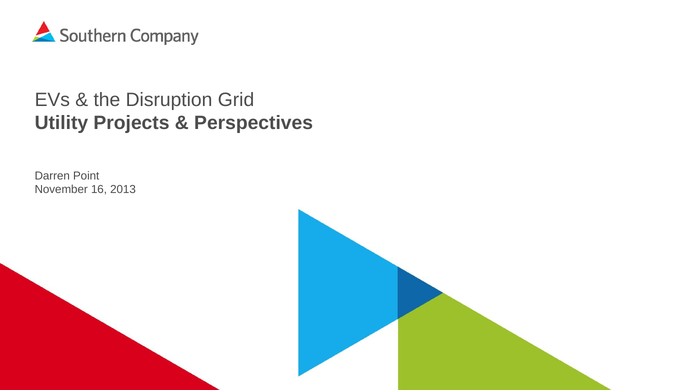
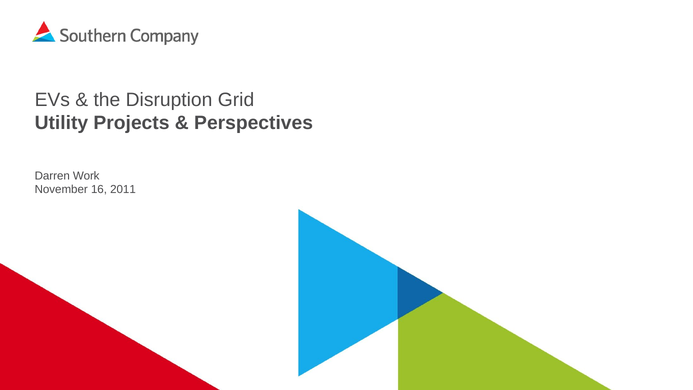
Point: Point -> Work (86, 176)
2013: 2013 -> 2011 (123, 190)
